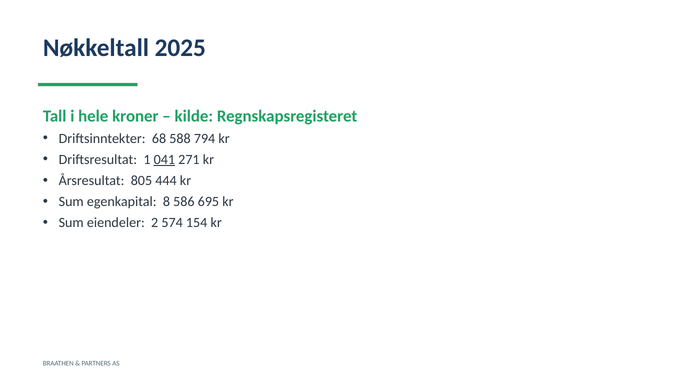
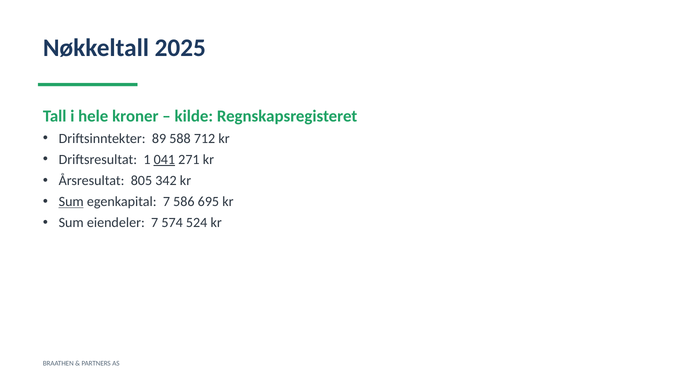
68: 68 -> 89 (159, 139)
794: 794 -> 712 (205, 139)
444: 444 -> 342 (166, 181)
Sum underline: none -> present (71, 202)
egenkapital 8: 8 -> 7 (166, 202)
eiendeler 2: 2 -> 7 (155, 223)
154: 154 -> 524 (197, 223)
